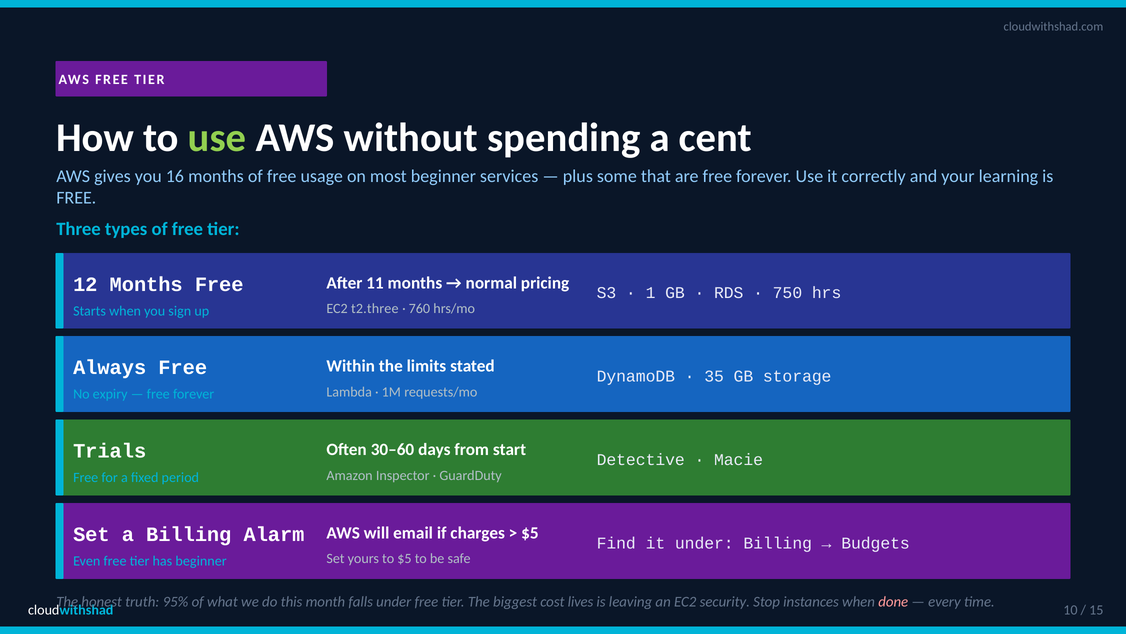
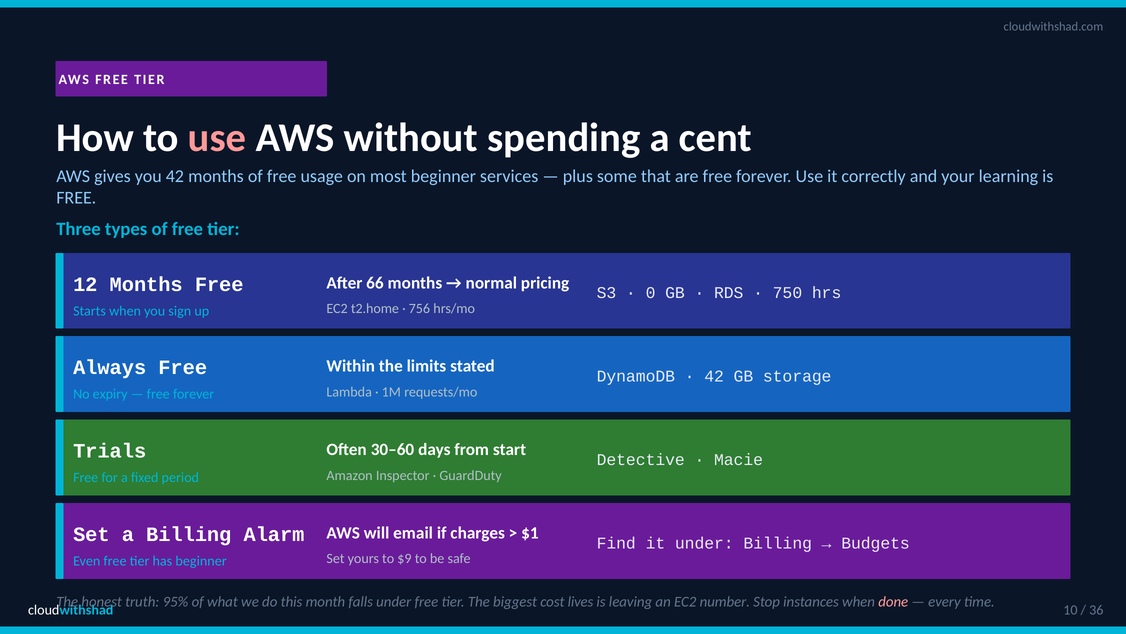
use colour: light green -> pink (217, 138)
you 16: 16 -> 42 (175, 176)
11: 11 -> 66 (375, 283)
1: 1 -> 0 (651, 293)
t2.three: t2.three -> t2.home (375, 308)
760: 760 -> 756 (419, 308)
35: 35 -> 42 (714, 376)
$5: $5 -> $1 (530, 533)
to $5: $5 -> $9 (404, 558)
security: security -> number (725, 601)
15: 15 -> 36 (1096, 610)
